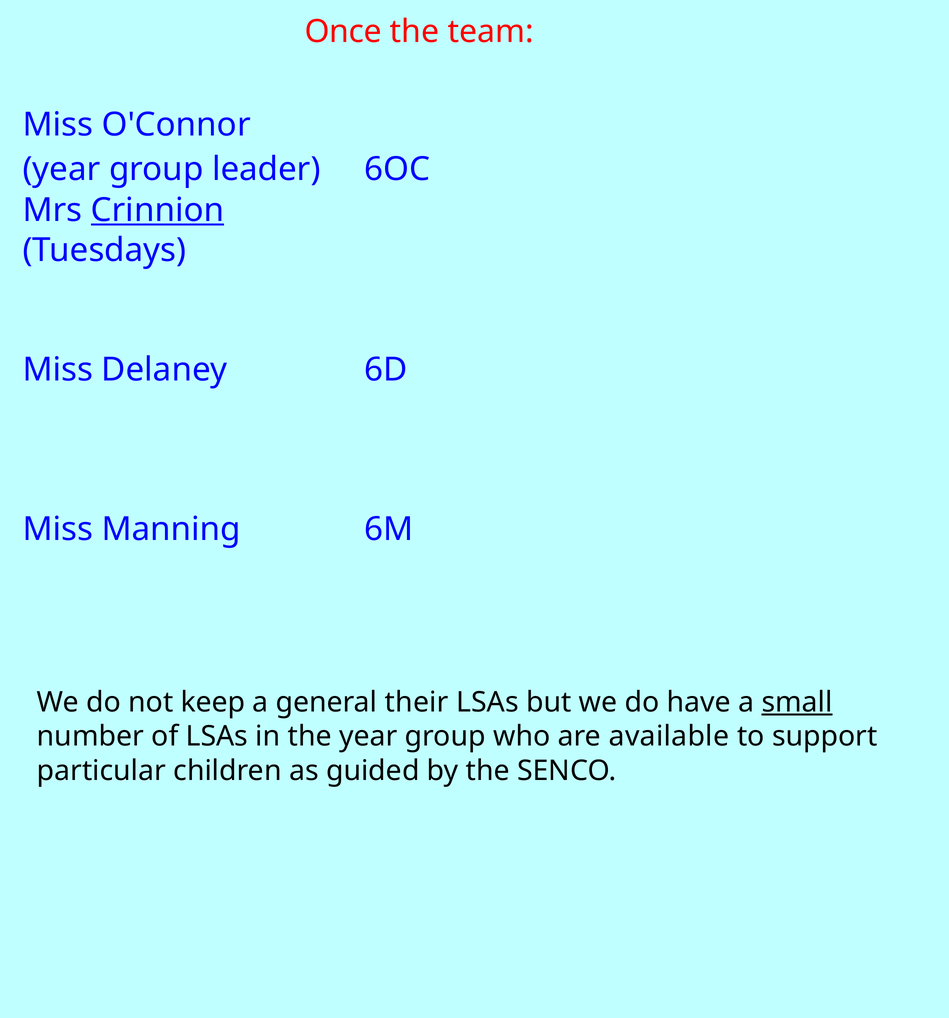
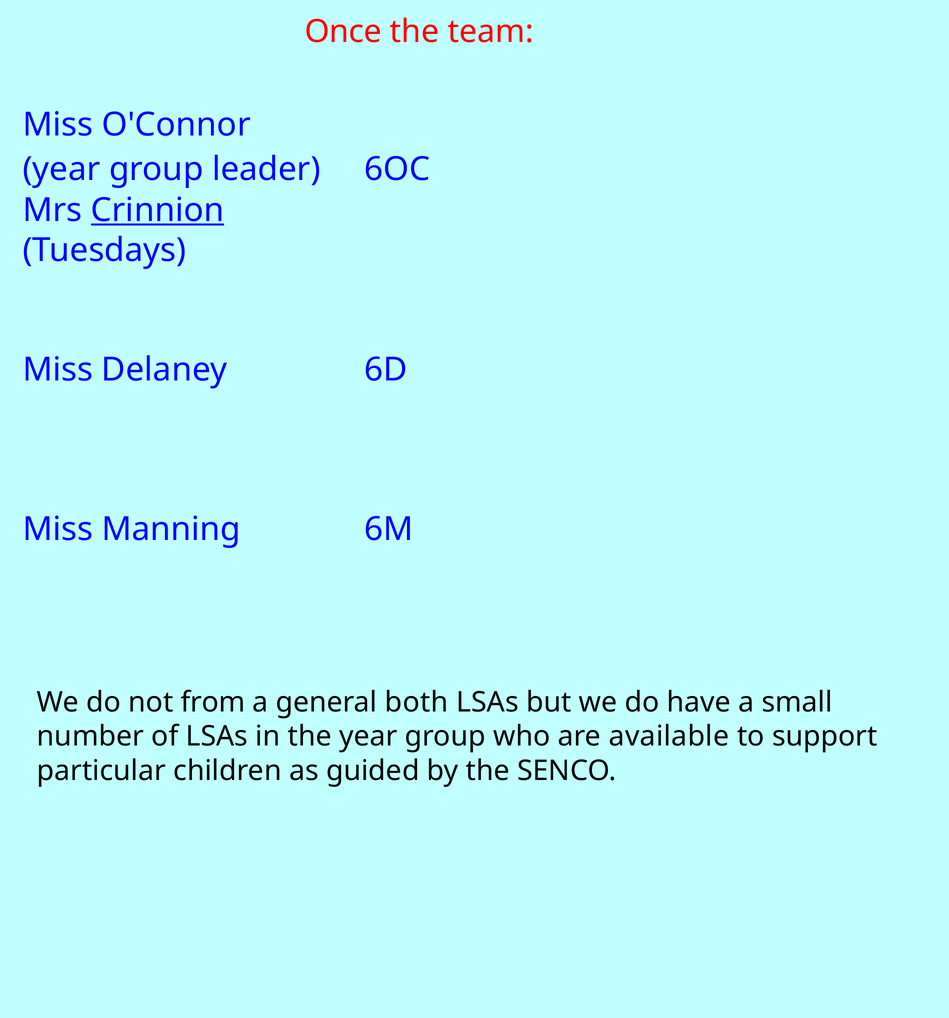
keep: keep -> from (213, 702)
their: their -> both (417, 702)
small underline: present -> none (797, 702)
